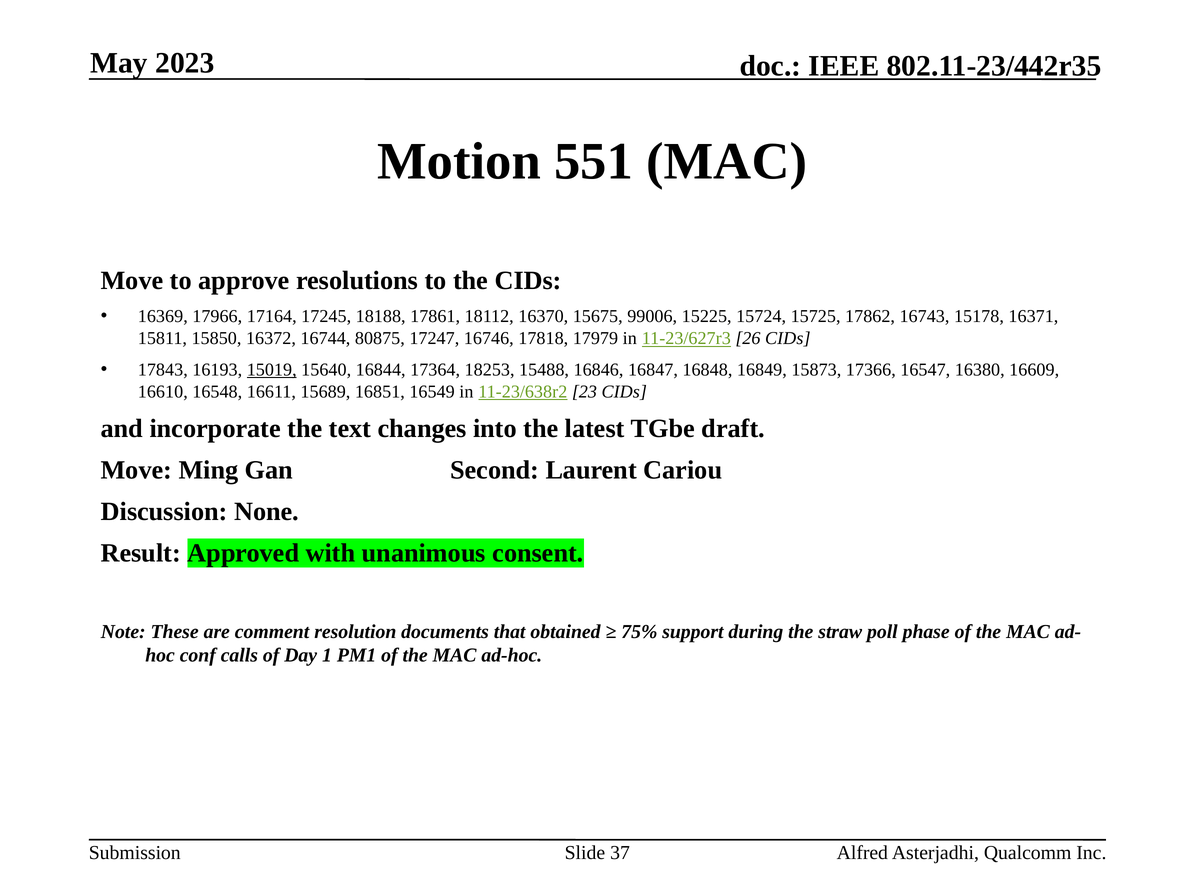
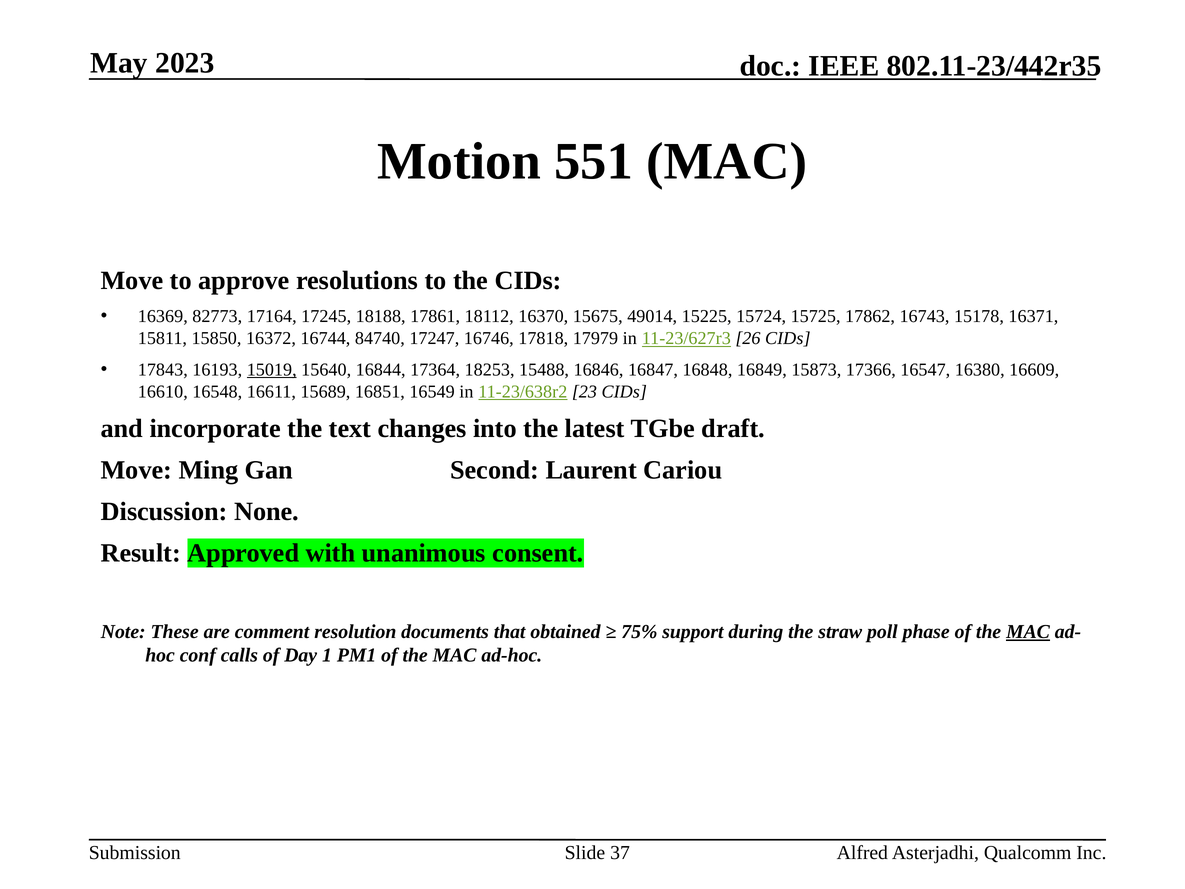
17966: 17966 -> 82773 (217, 316)
99006: 99006 -> 49014 (652, 316)
80875: 80875 -> 84740 (380, 338)
MAC underline: none -> present (1028, 632)
